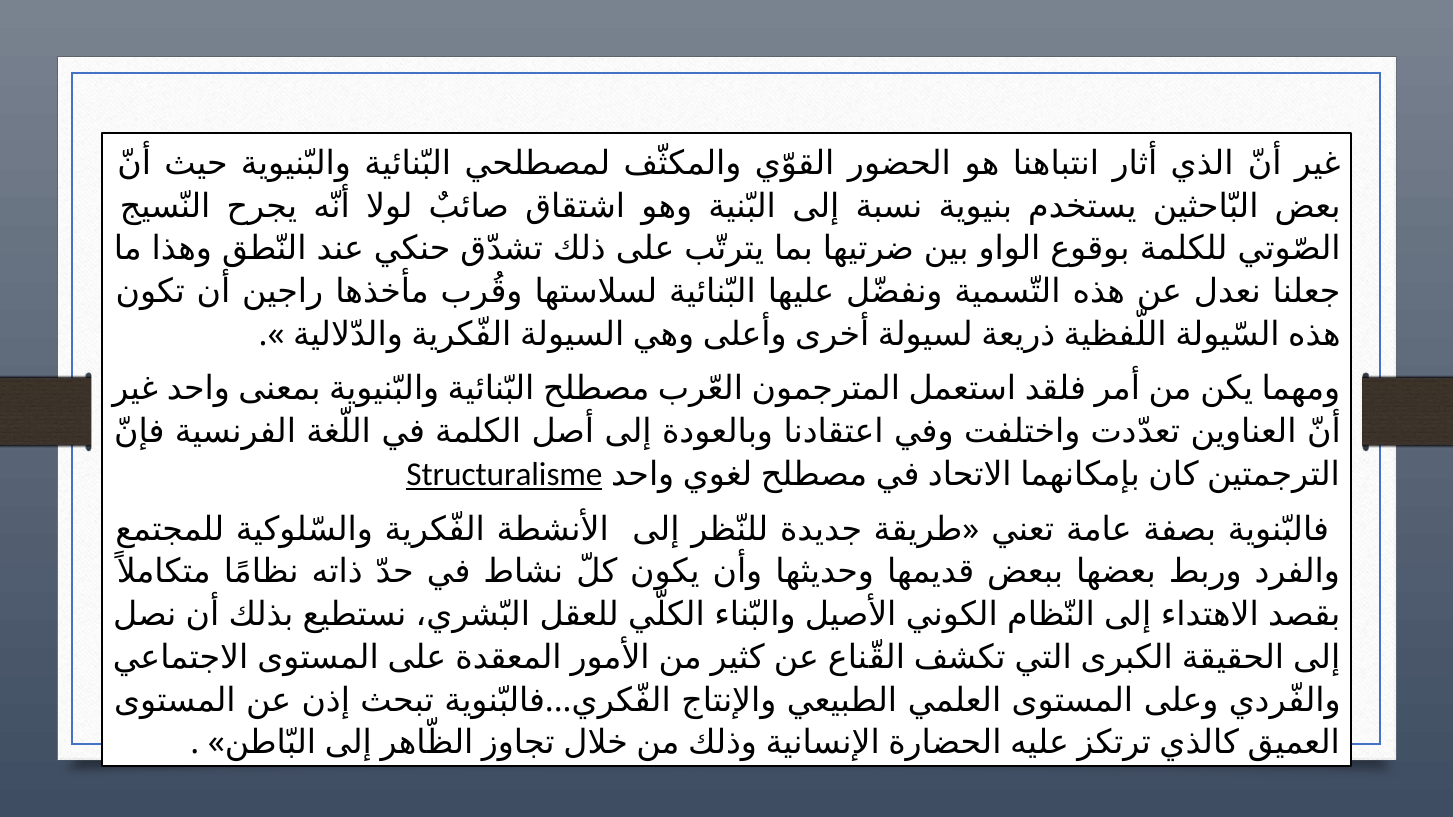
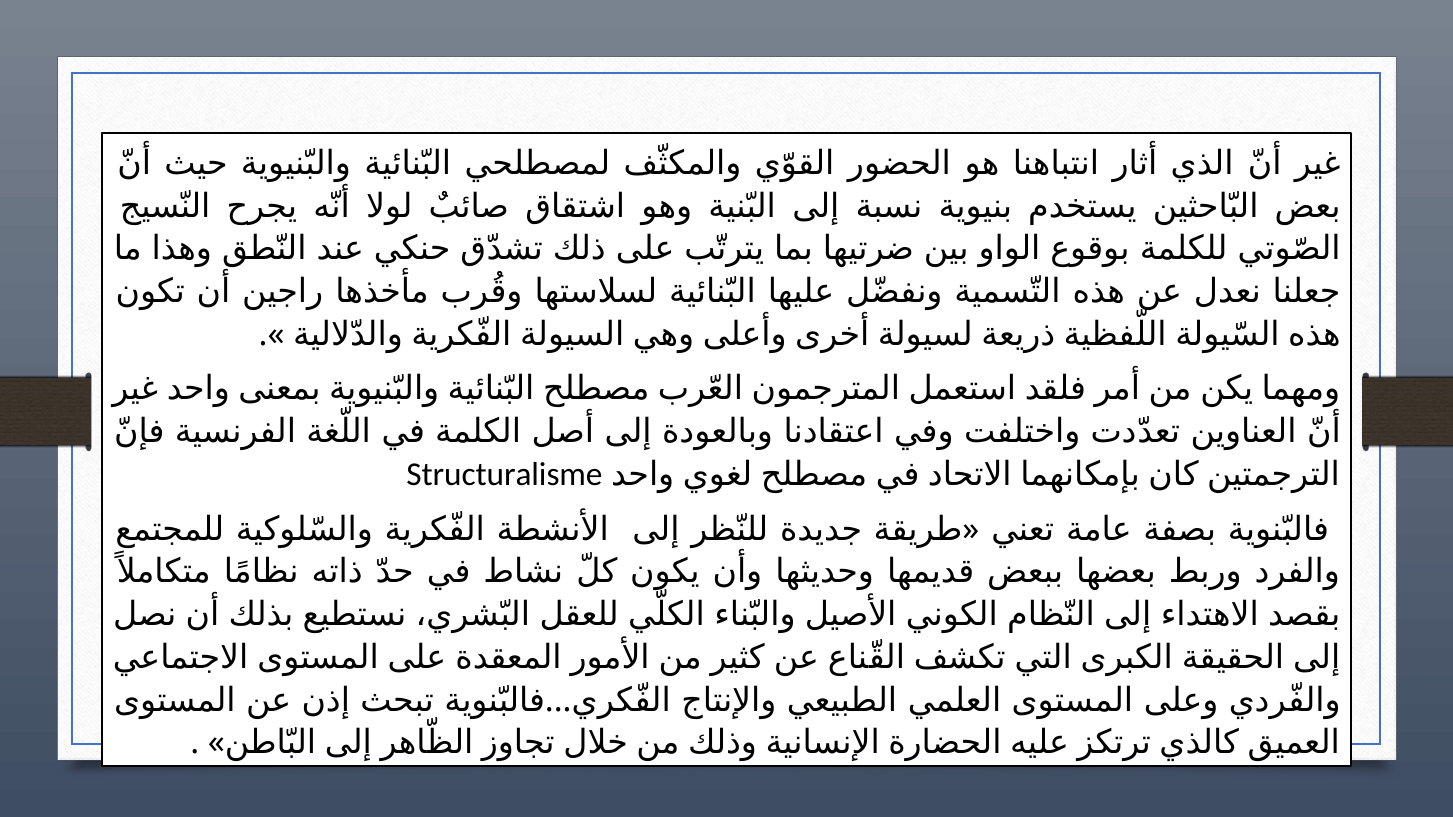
Structuralisme underline: present -> none (504, 475)
